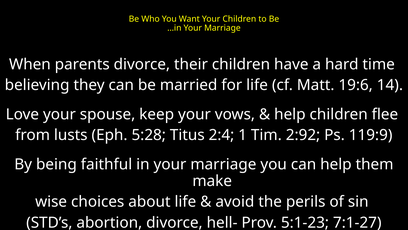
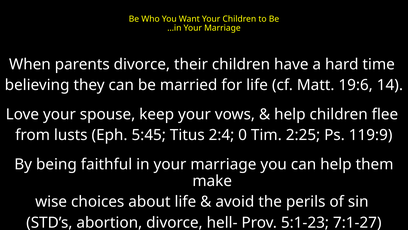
5:28: 5:28 -> 5:45 (149, 135)
1: 1 -> 0 (243, 135)
2:92: 2:92 -> 2:25 (303, 135)
